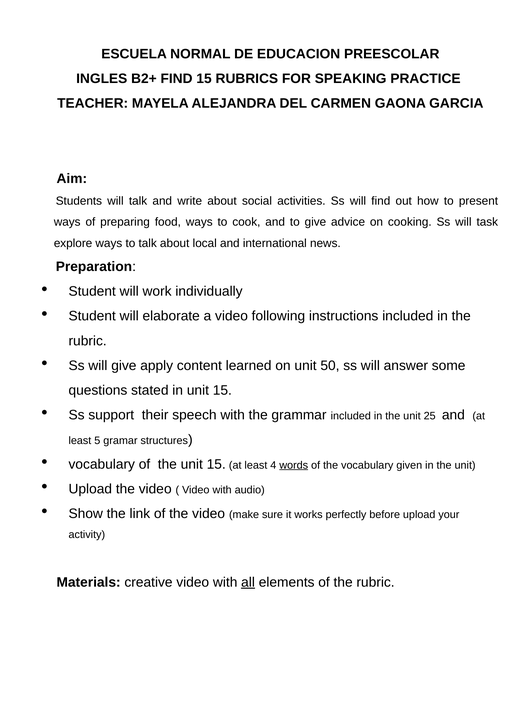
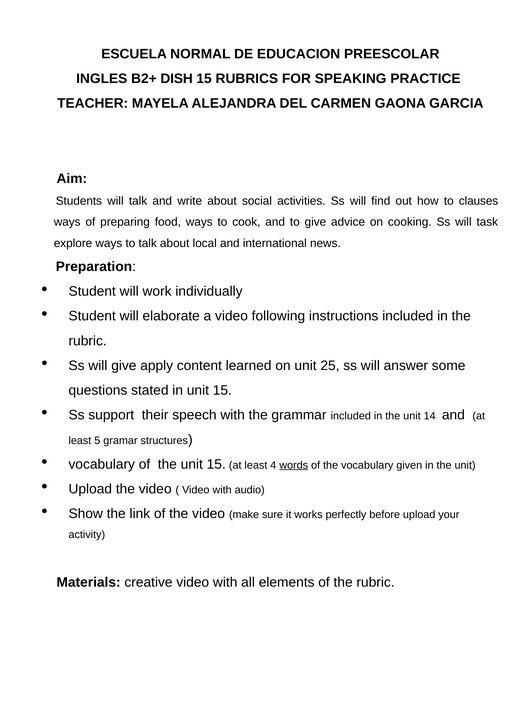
B2+ FIND: FIND -> DISH (177, 79)
present: present -> clauses (479, 201)
50: 50 -> 25 (330, 366)
25: 25 -> 14 (430, 416)
all underline: present -> none (248, 583)
